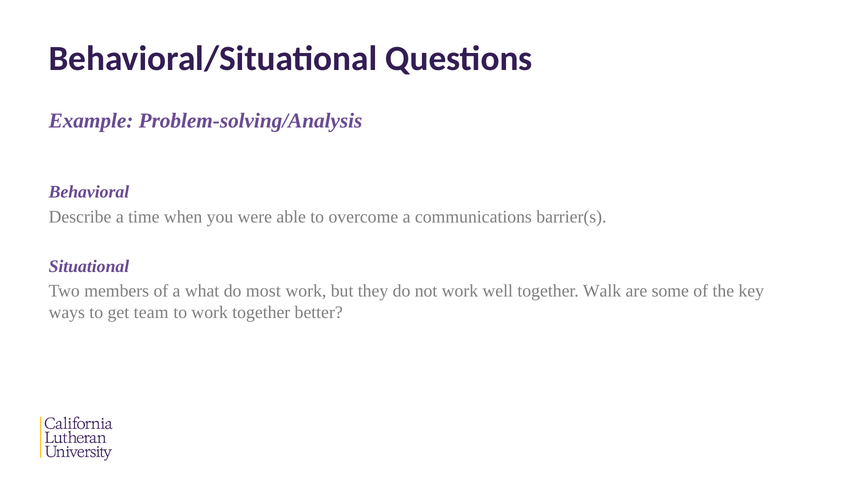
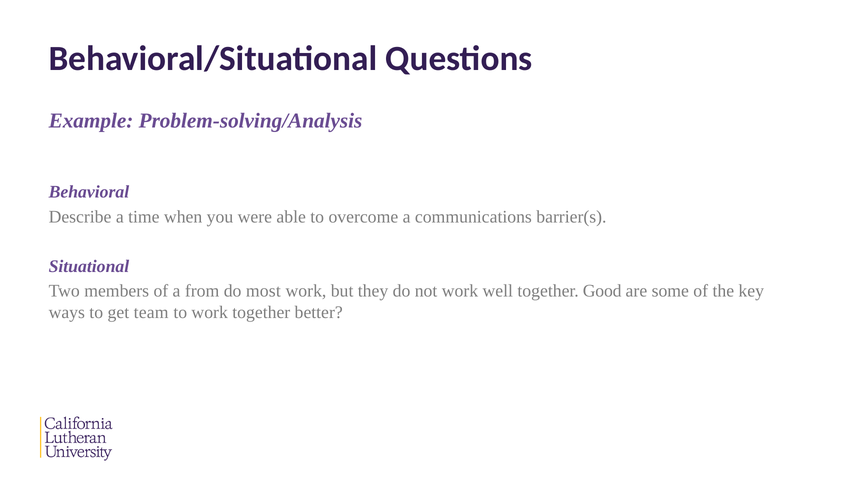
what: what -> from (202, 291)
Walk: Walk -> Good (602, 291)
